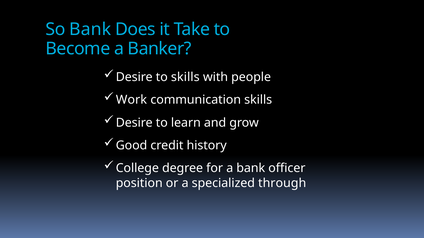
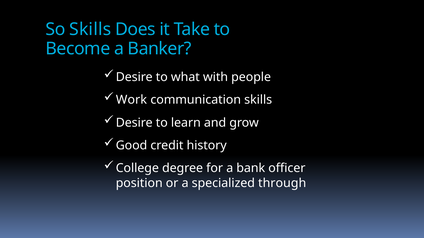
So Bank: Bank -> Skills (90, 29)
to skills: skills -> what (185, 77)
